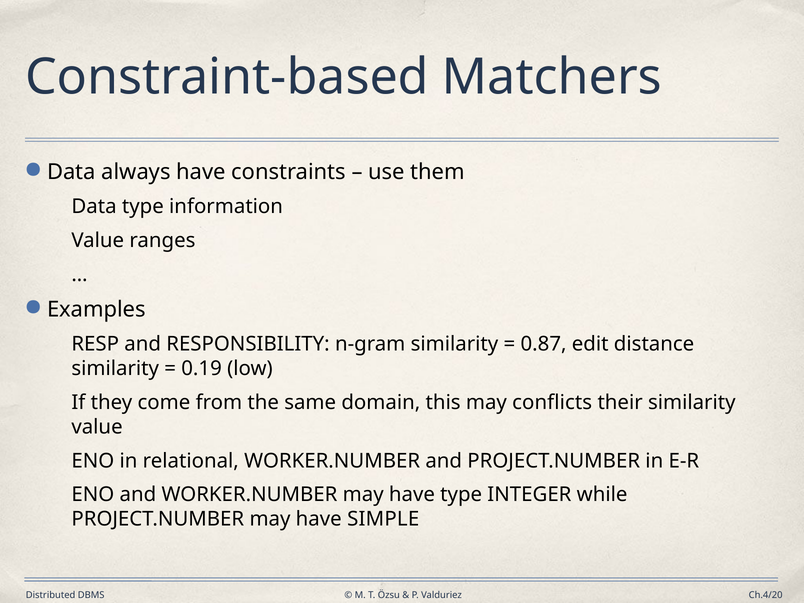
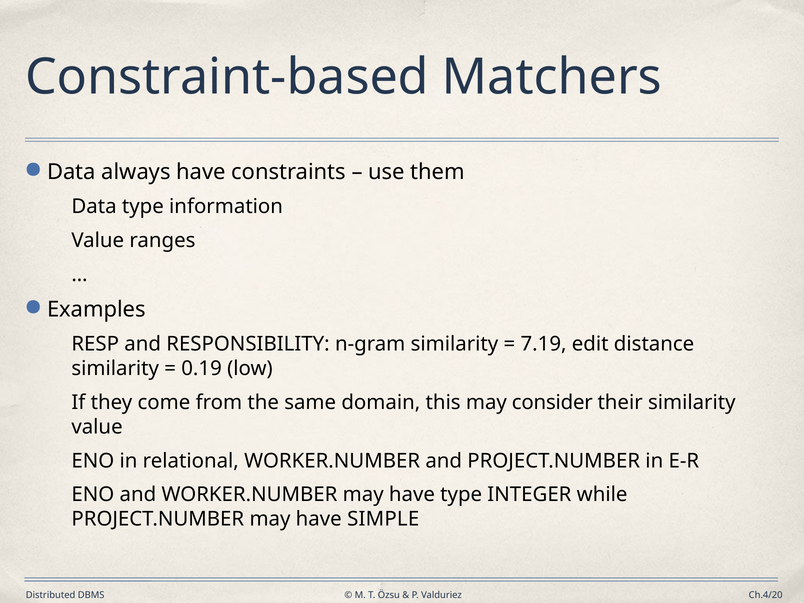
0.87: 0.87 -> 7.19 (544, 344)
conflicts: conflicts -> consider (552, 402)
